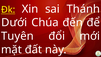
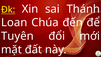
Dưới: Dưới -> Loan (14, 22)
